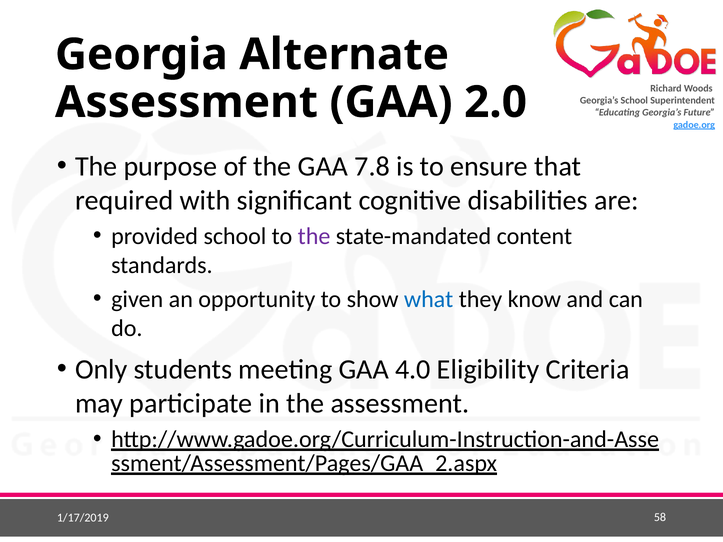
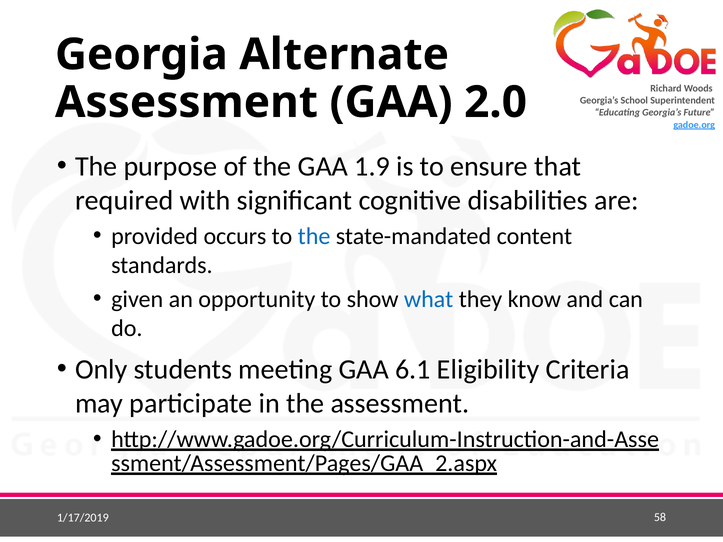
7.8: 7.8 -> 1.9 (372, 167)
provided school: school -> occurs (235, 236)
the colour: purple -> blue (314, 236)
4.0: 4.0 -> 6.1 (413, 370)
